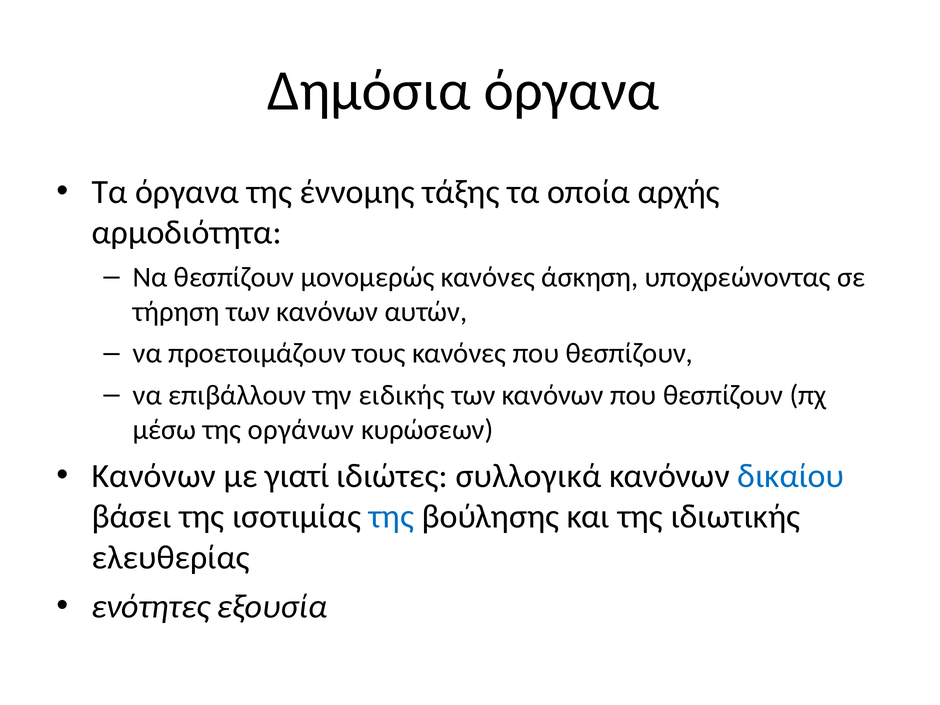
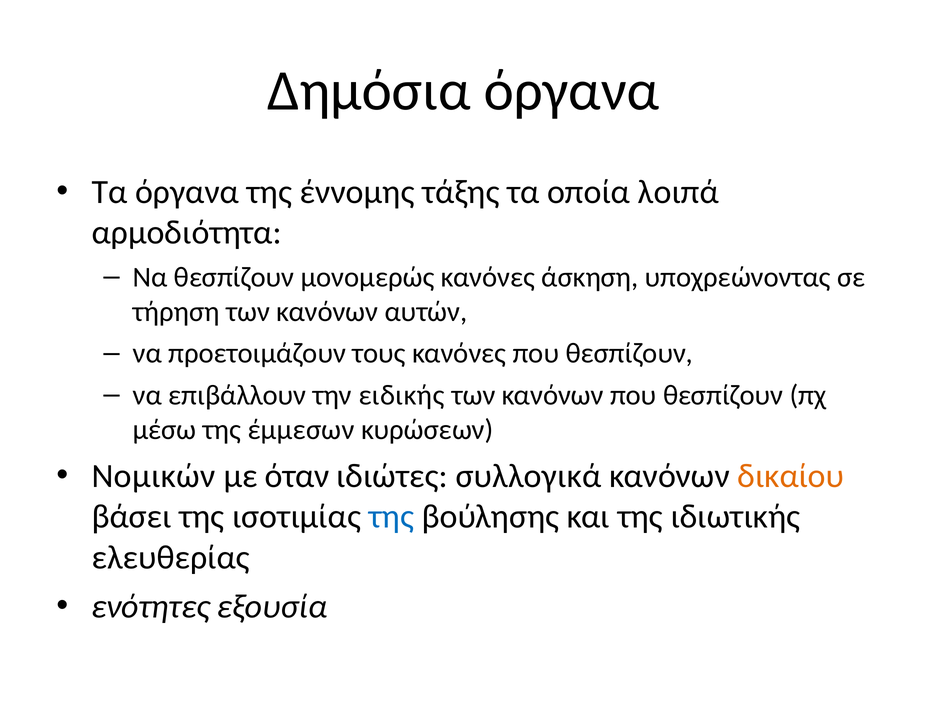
αρχής: αρχής -> λοιπά (678, 192)
οργάνων: οργάνων -> έμμεσων (301, 430)
Κανόνων: Κανόνων -> Νομικών (154, 476)
γιατί: γιατί -> όταν (297, 476)
δικαίου colour: blue -> orange (791, 476)
